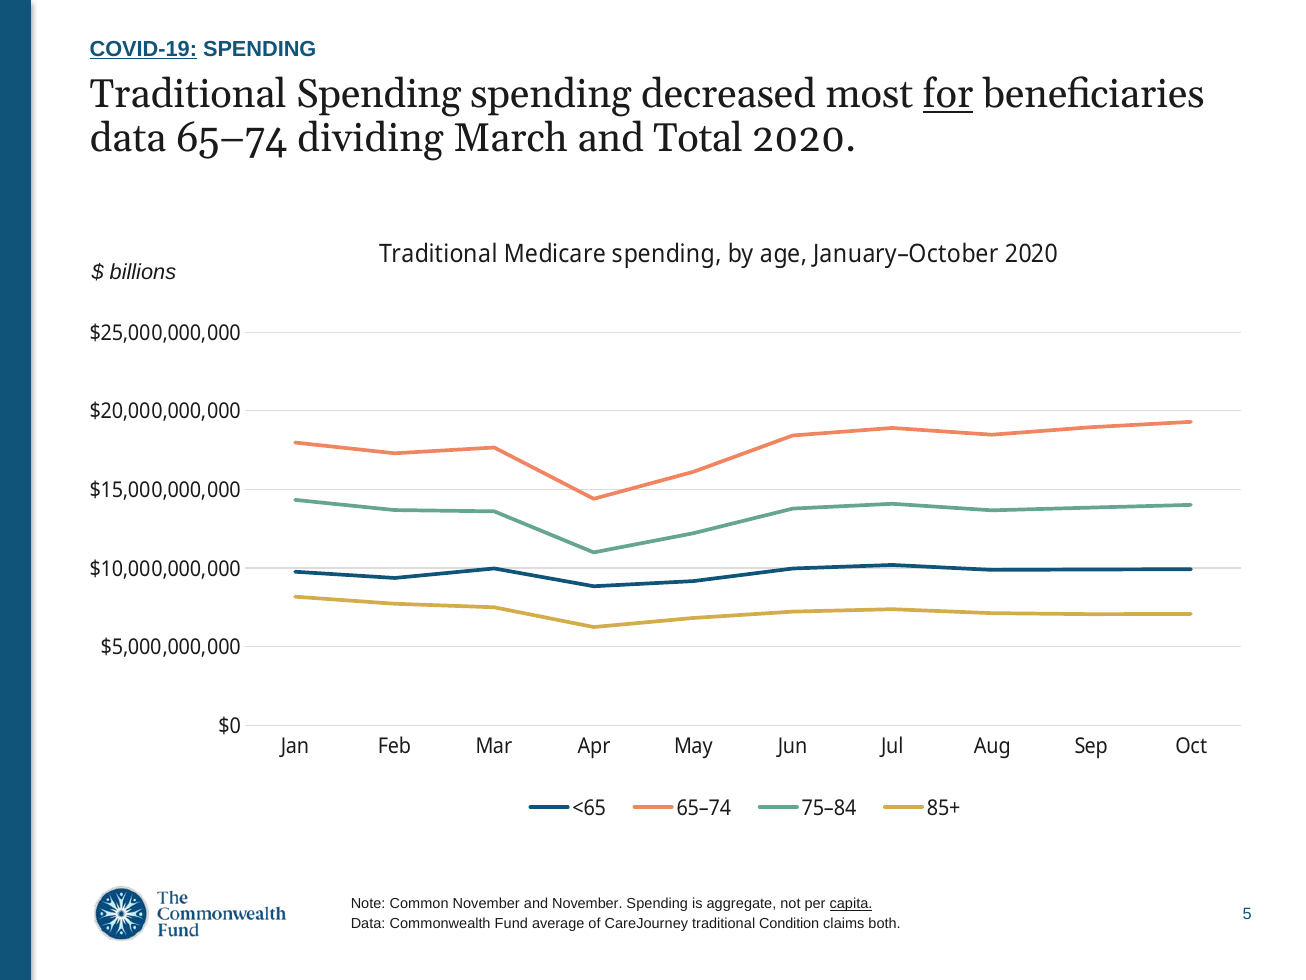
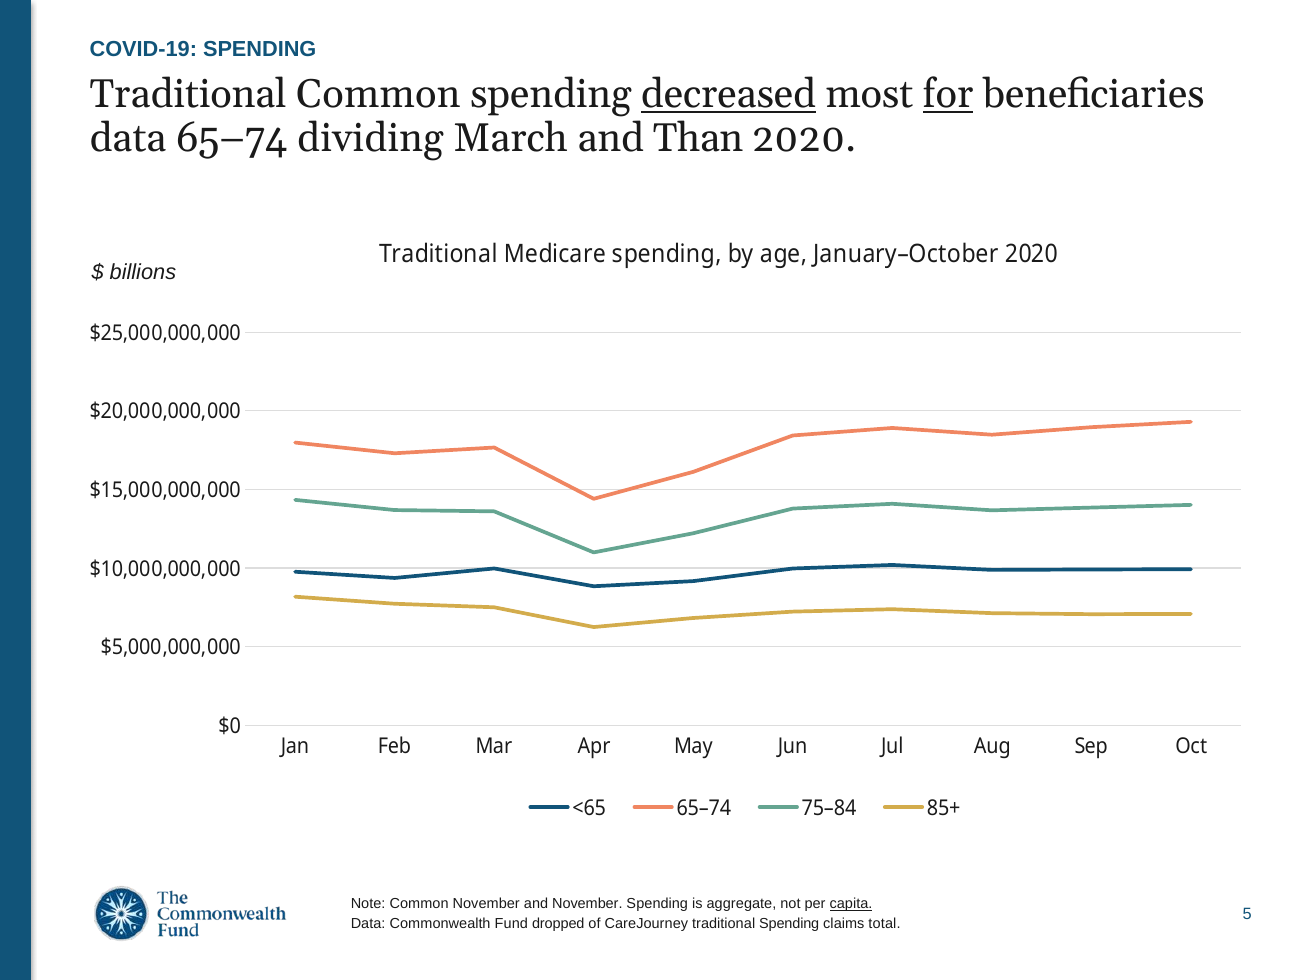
COVID-19 underline: present -> none (143, 49)
Traditional Spending: Spending -> Common (378, 95)
decreased underline: none -> present (729, 95)
Total: Total -> Than (698, 138)
average: average -> dropped (558, 924)
traditional Condition: Condition -> Spending (789, 924)
both: both -> total (885, 924)
